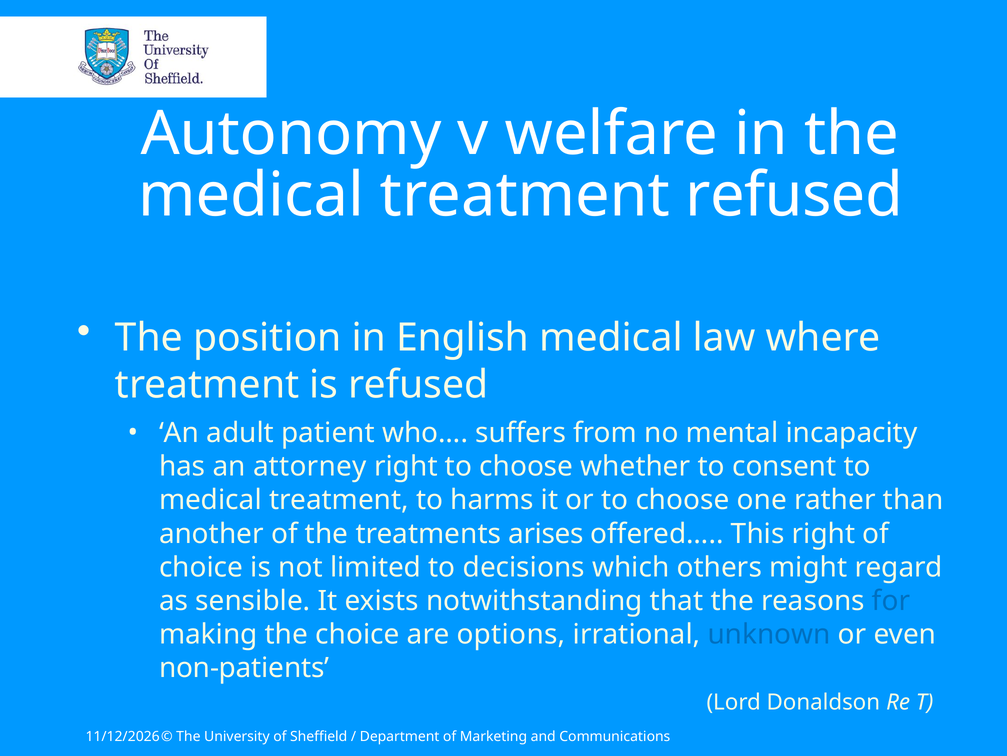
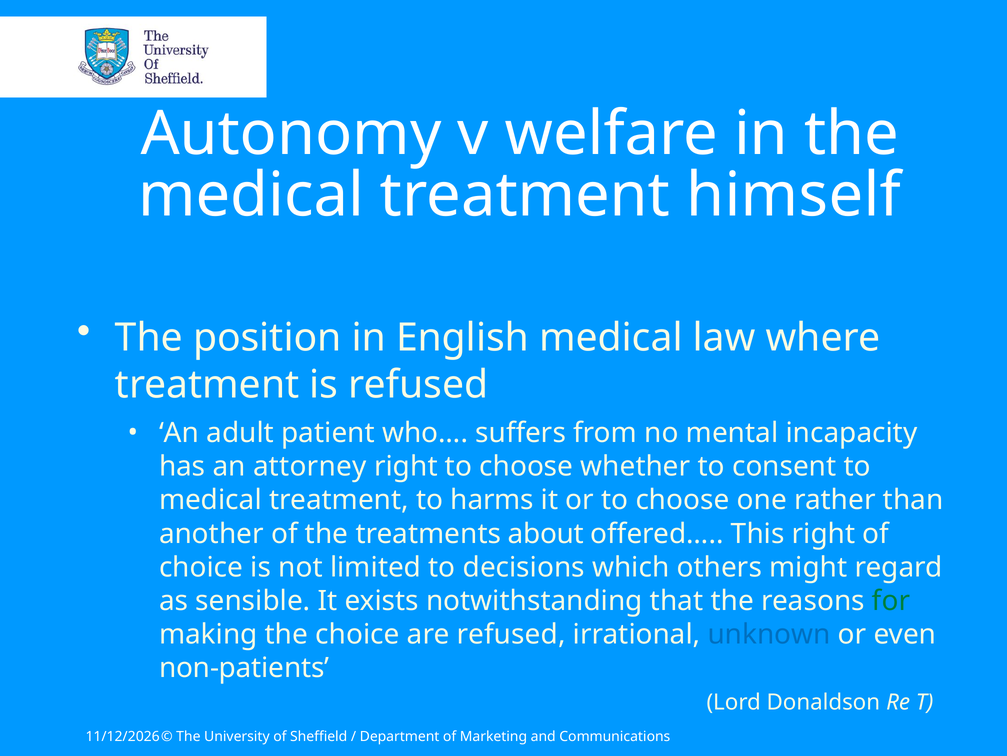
treatment refused: refused -> himself (794, 195)
arises: arises -> about (546, 533)
for colour: blue -> green (891, 600)
are options: options -> refused (511, 634)
